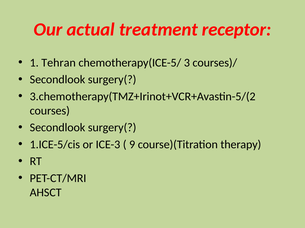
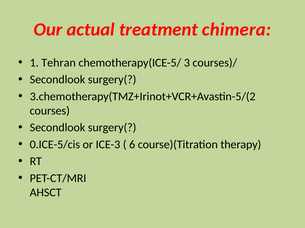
receptor: receptor -> chimera (236, 30)
1.ICE-5/cis: 1.ICE-5/cis -> 0.ICE-5/cis (55, 145)
9: 9 -> 6 (132, 145)
